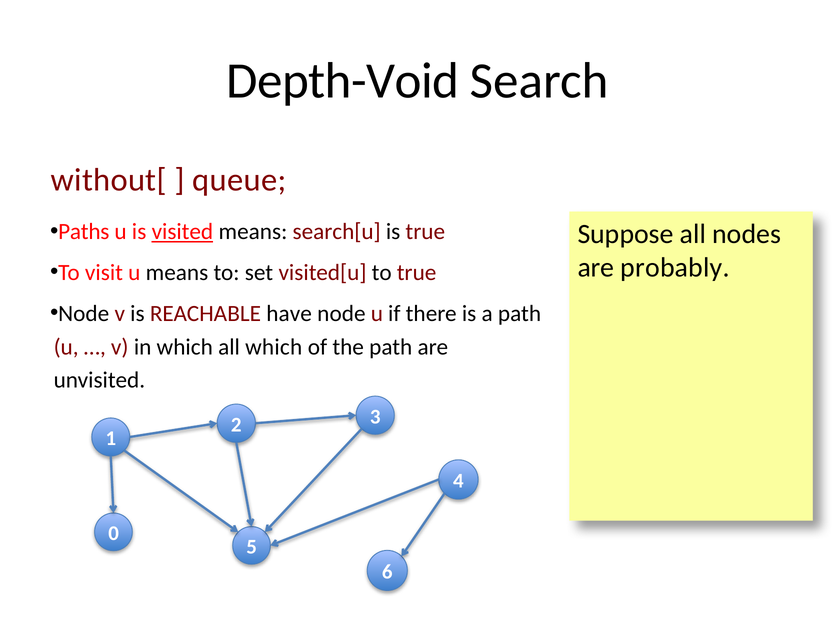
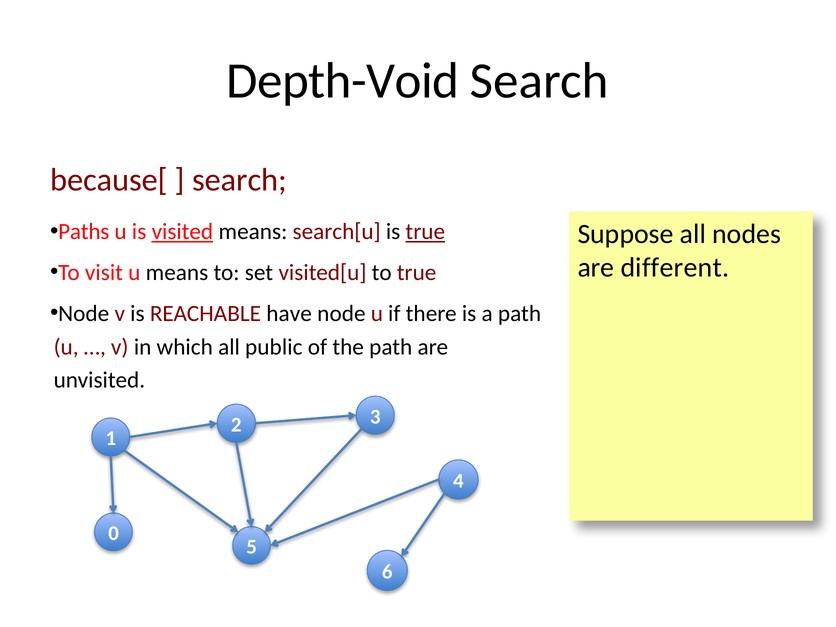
without[: without[ -> because[ (109, 180)
queue: queue -> search (239, 180)
true underline: none -> present (425, 232)
probably: probably -> different (675, 268)
all which: which -> public (274, 347)
